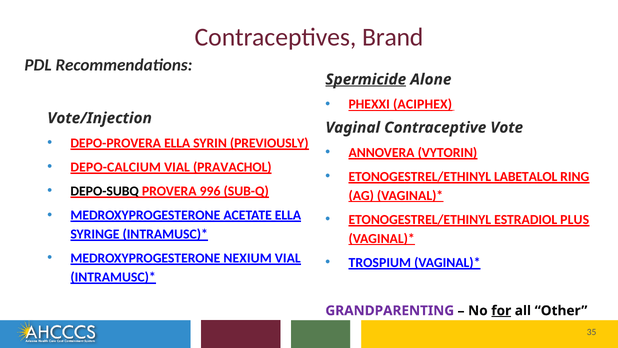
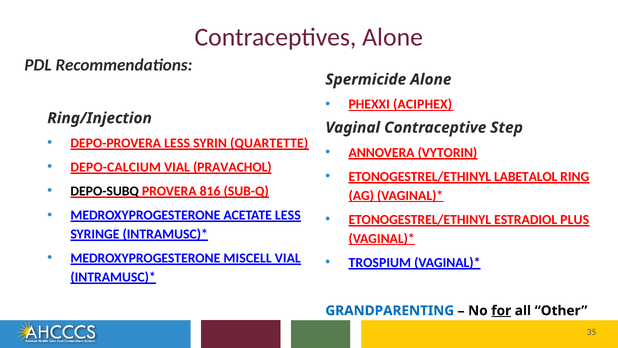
Contraceptives Brand: Brand -> Alone (393, 37)
Spermicide underline: present -> none (366, 79)
Vote/Injection: Vote/Injection -> Ring/Injection (100, 118)
Vote: Vote -> Step (507, 127)
DEPO-PROVERA ELLA: ELLA -> LESS (177, 143)
PREVIOUSLY: PREVIOUSLY -> QUARTETTE (269, 143)
996: 996 -> 816 (210, 191)
ACETATE ELLA: ELLA -> LESS (288, 215)
NEXIUM: NEXIUM -> MISCELL (248, 258)
GRANDPARENTING colour: purple -> blue (390, 310)
